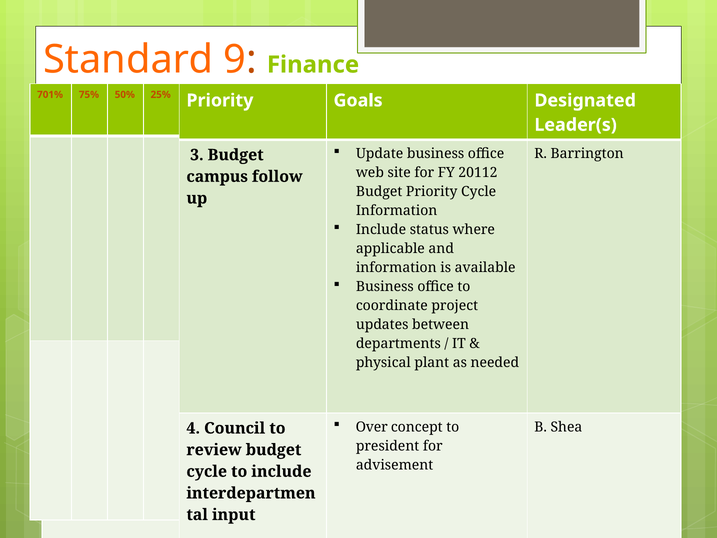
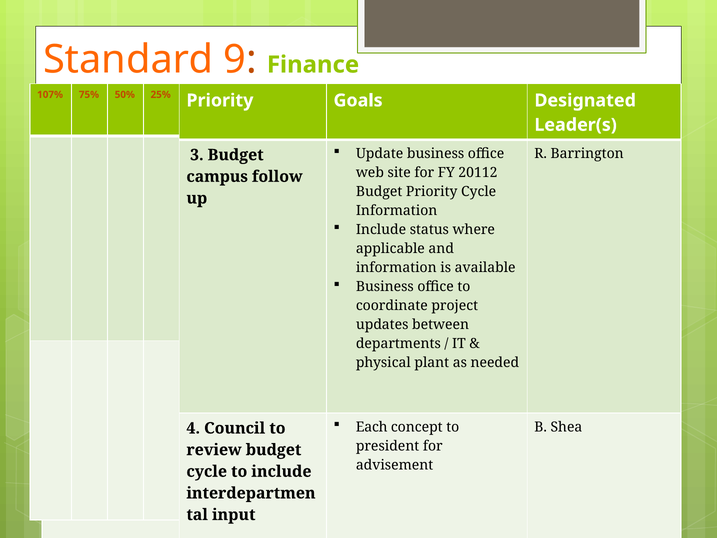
701%: 701% -> 107% (50, 95)
Over: Over -> Each (372, 427)
